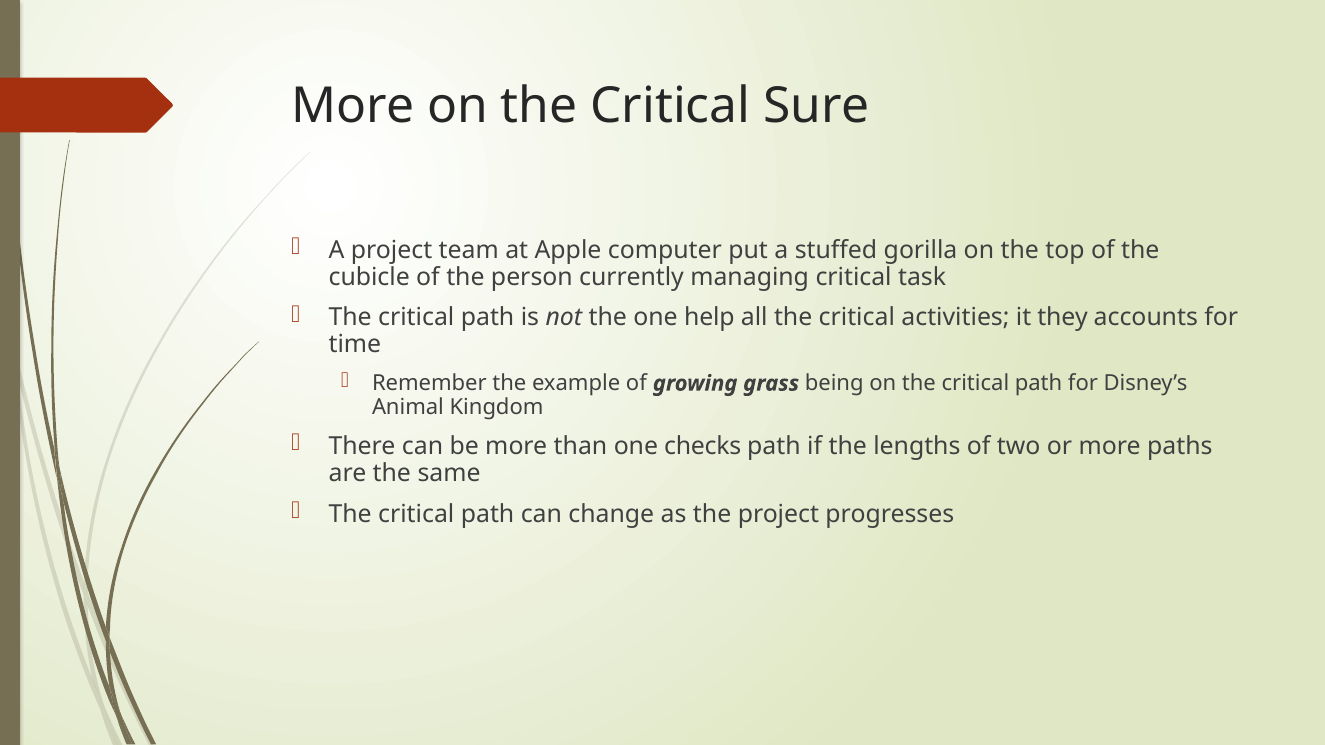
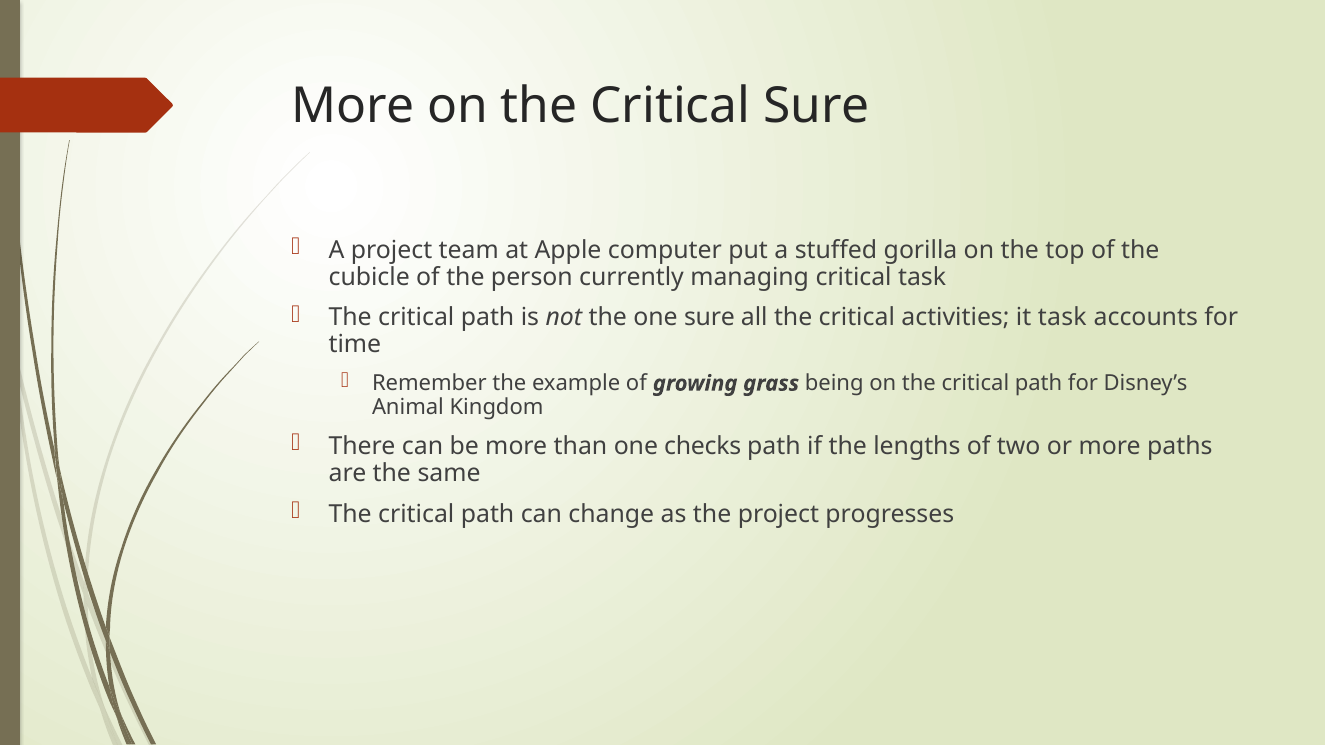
one help: help -> sure (709, 318)
it they: they -> task (1062, 318)
